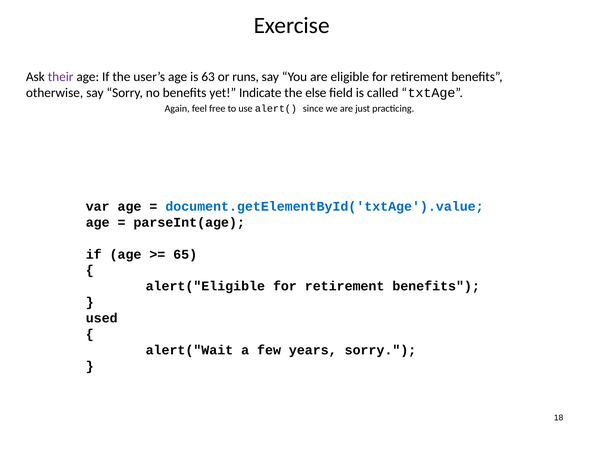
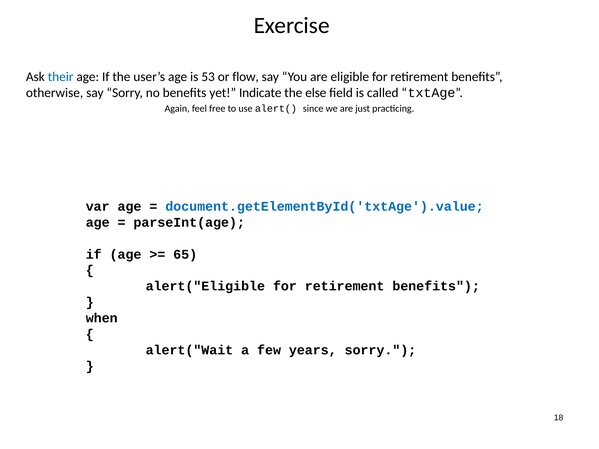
their colour: purple -> blue (61, 77)
63: 63 -> 53 (208, 77)
runs: runs -> flow (246, 77)
used: used -> when (102, 318)
